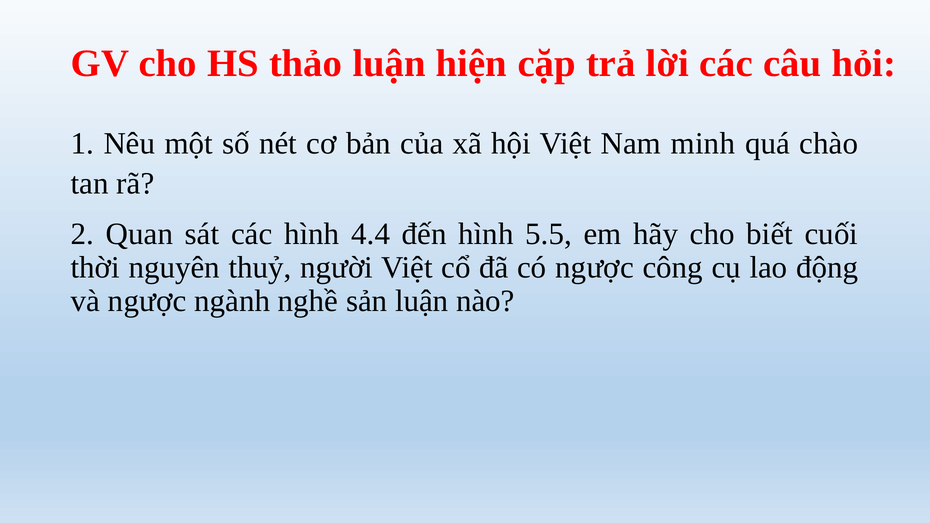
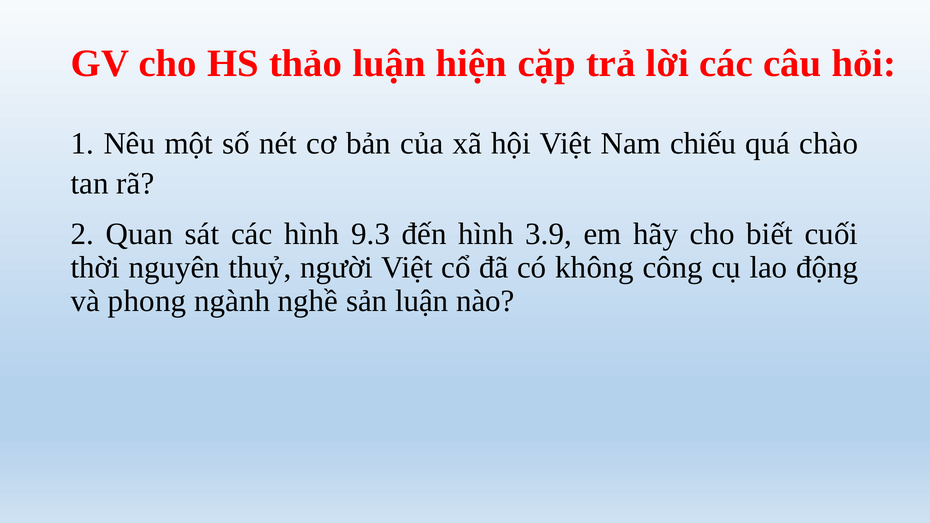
minh: minh -> chiếu (703, 144)
4.4: 4.4 -> 9.3 (371, 234)
5.5: 5.5 -> 3.9 (549, 234)
có ngược: ngược -> không (594, 267)
và ngược: ngược -> phong (147, 301)
